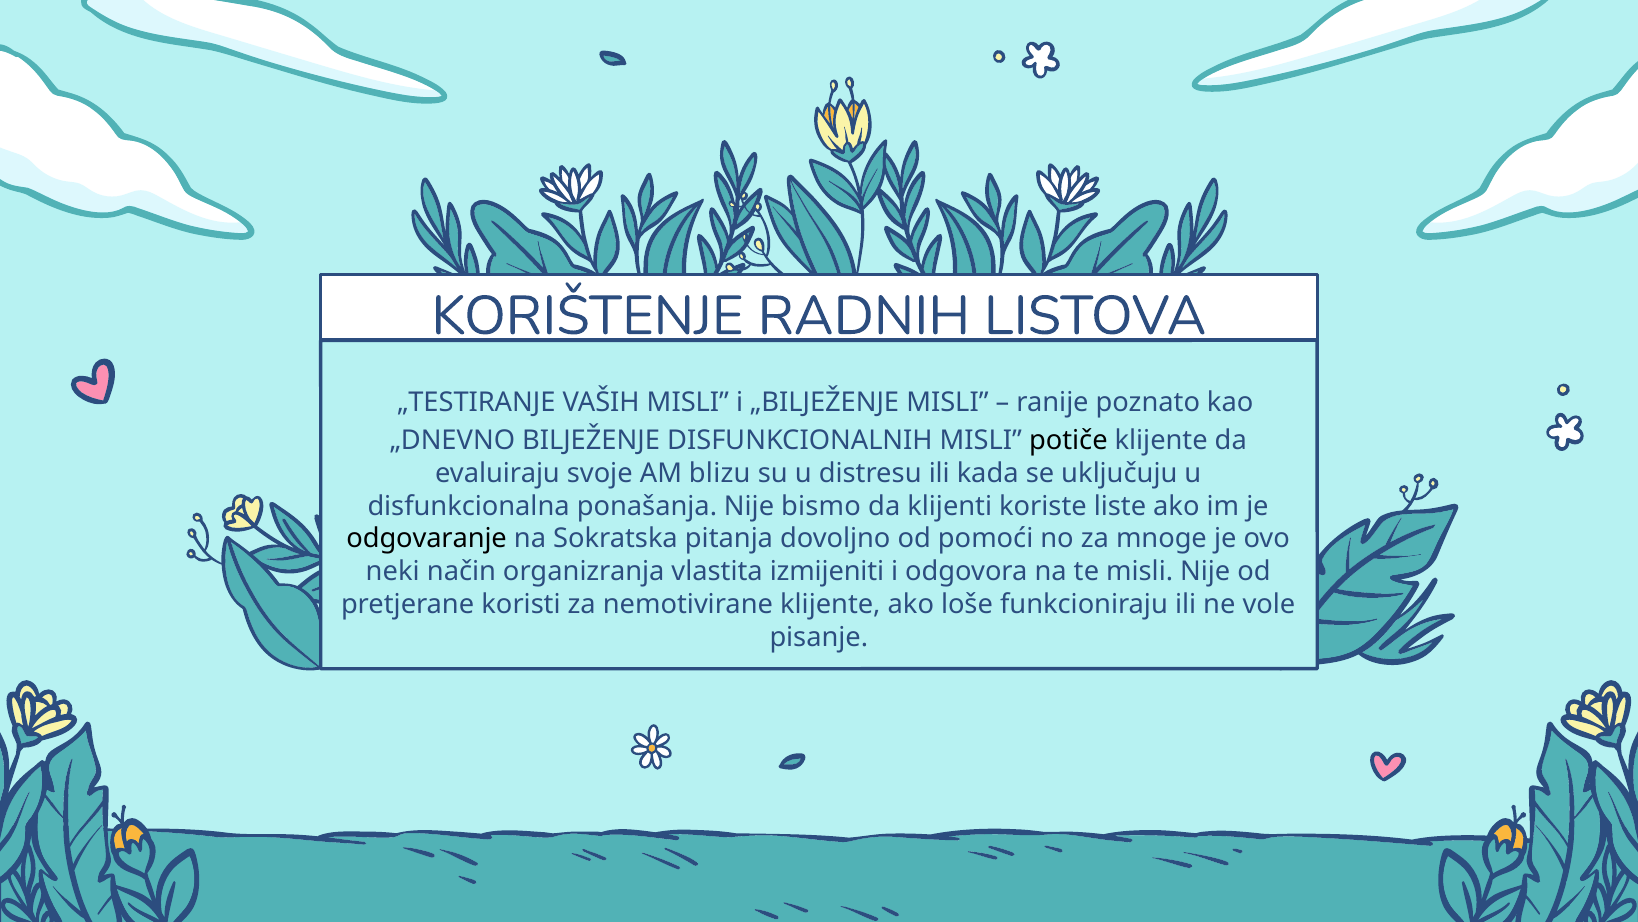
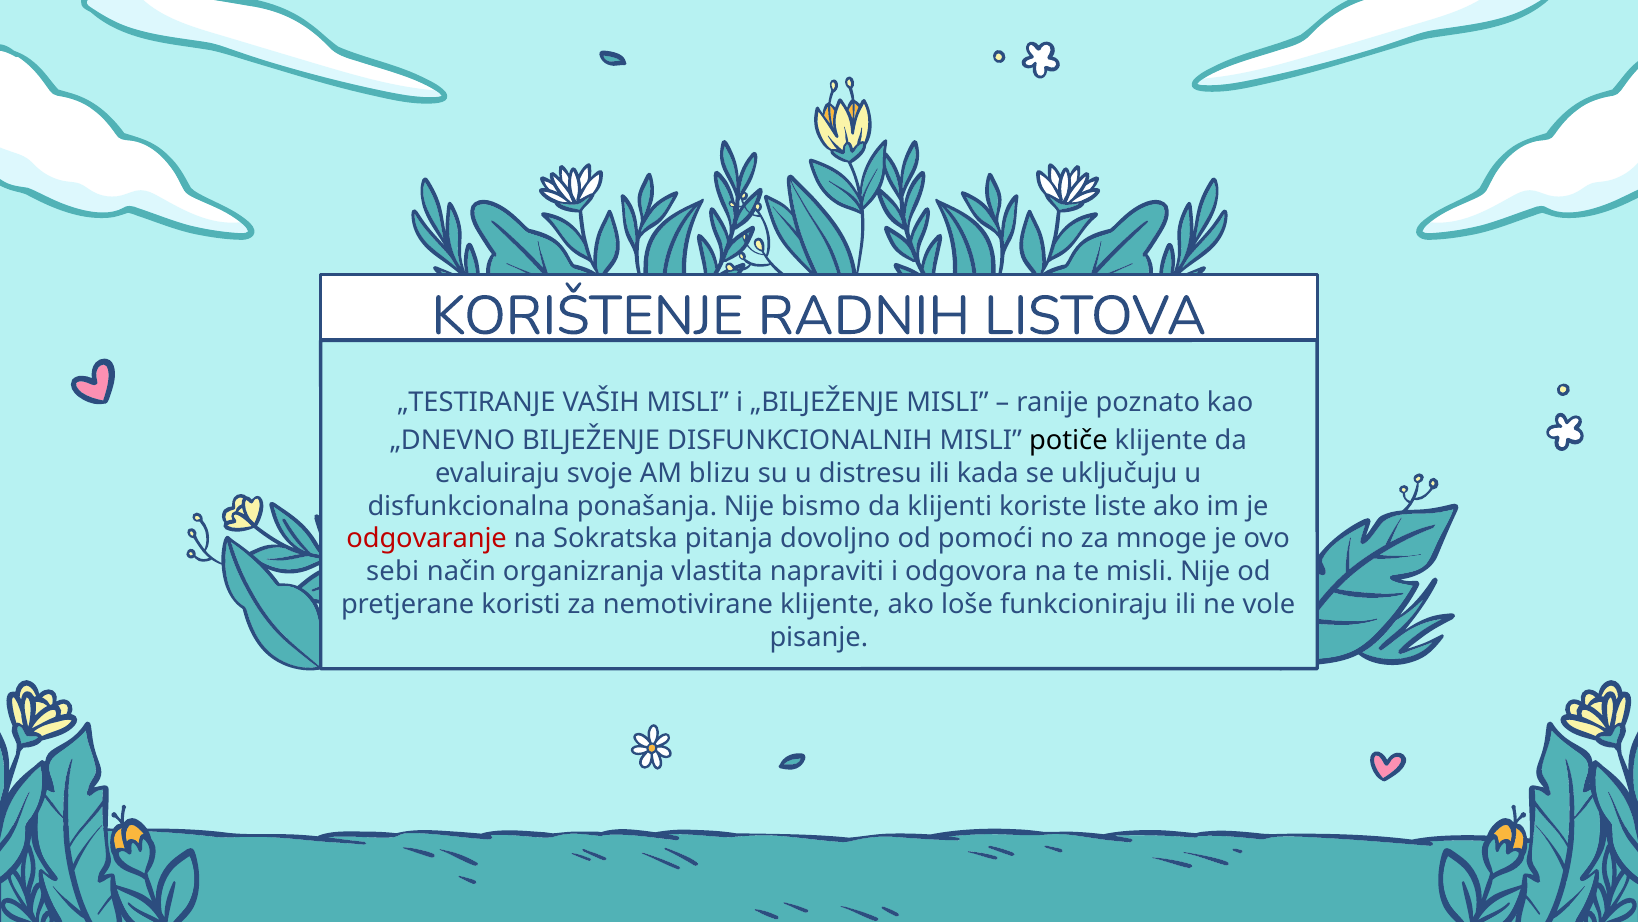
odgovaranje colour: black -> red (427, 539)
neki: neki -> sebi (393, 571)
izmijeniti: izmijeniti -> napraviti (827, 571)
